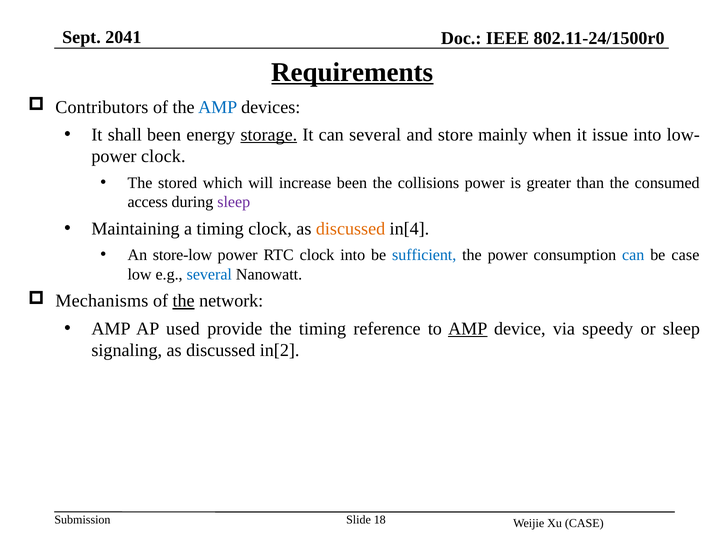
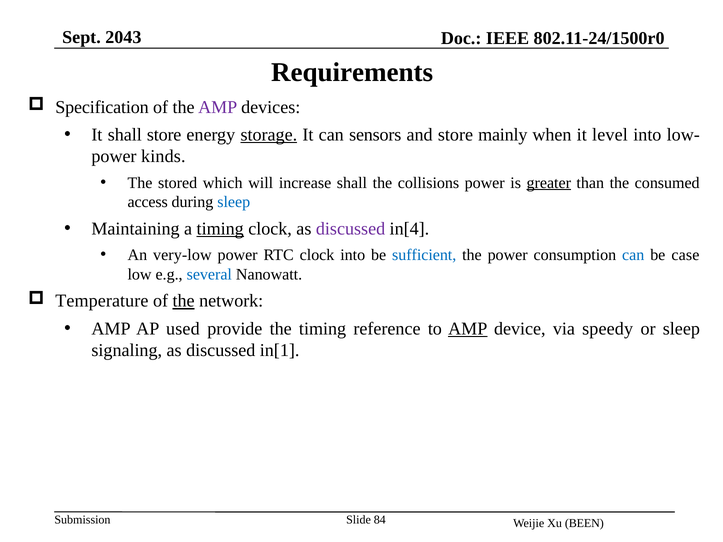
2041: 2041 -> 2043 (123, 37)
Requirements underline: present -> none (352, 72)
Contributors: Contributors -> Specification (102, 107)
AMP colour: blue -> purple (218, 107)
shall been: been -> store (164, 135)
can several: several -> sensors (375, 135)
issue: issue -> level (610, 135)
power clock: clock -> kinds (163, 157)
increase been: been -> shall (352, 183)
greater underline: none -> present (549, 183)
sleep colour: purple -> blue (234, 202)
timing underline: none -> present (220, 229)
discussed colour: orange -> purple (351, 229)
store-low: store-low -> very-low (182, 255)
Mechanisms: Mechanisms -> Temperature (102, 301)
in[2: in[2 -> in[1 (280, 351)
18: 18 -> 84 (380, 520)
Xu CASE: CASE -> BEEN (584, 524)
